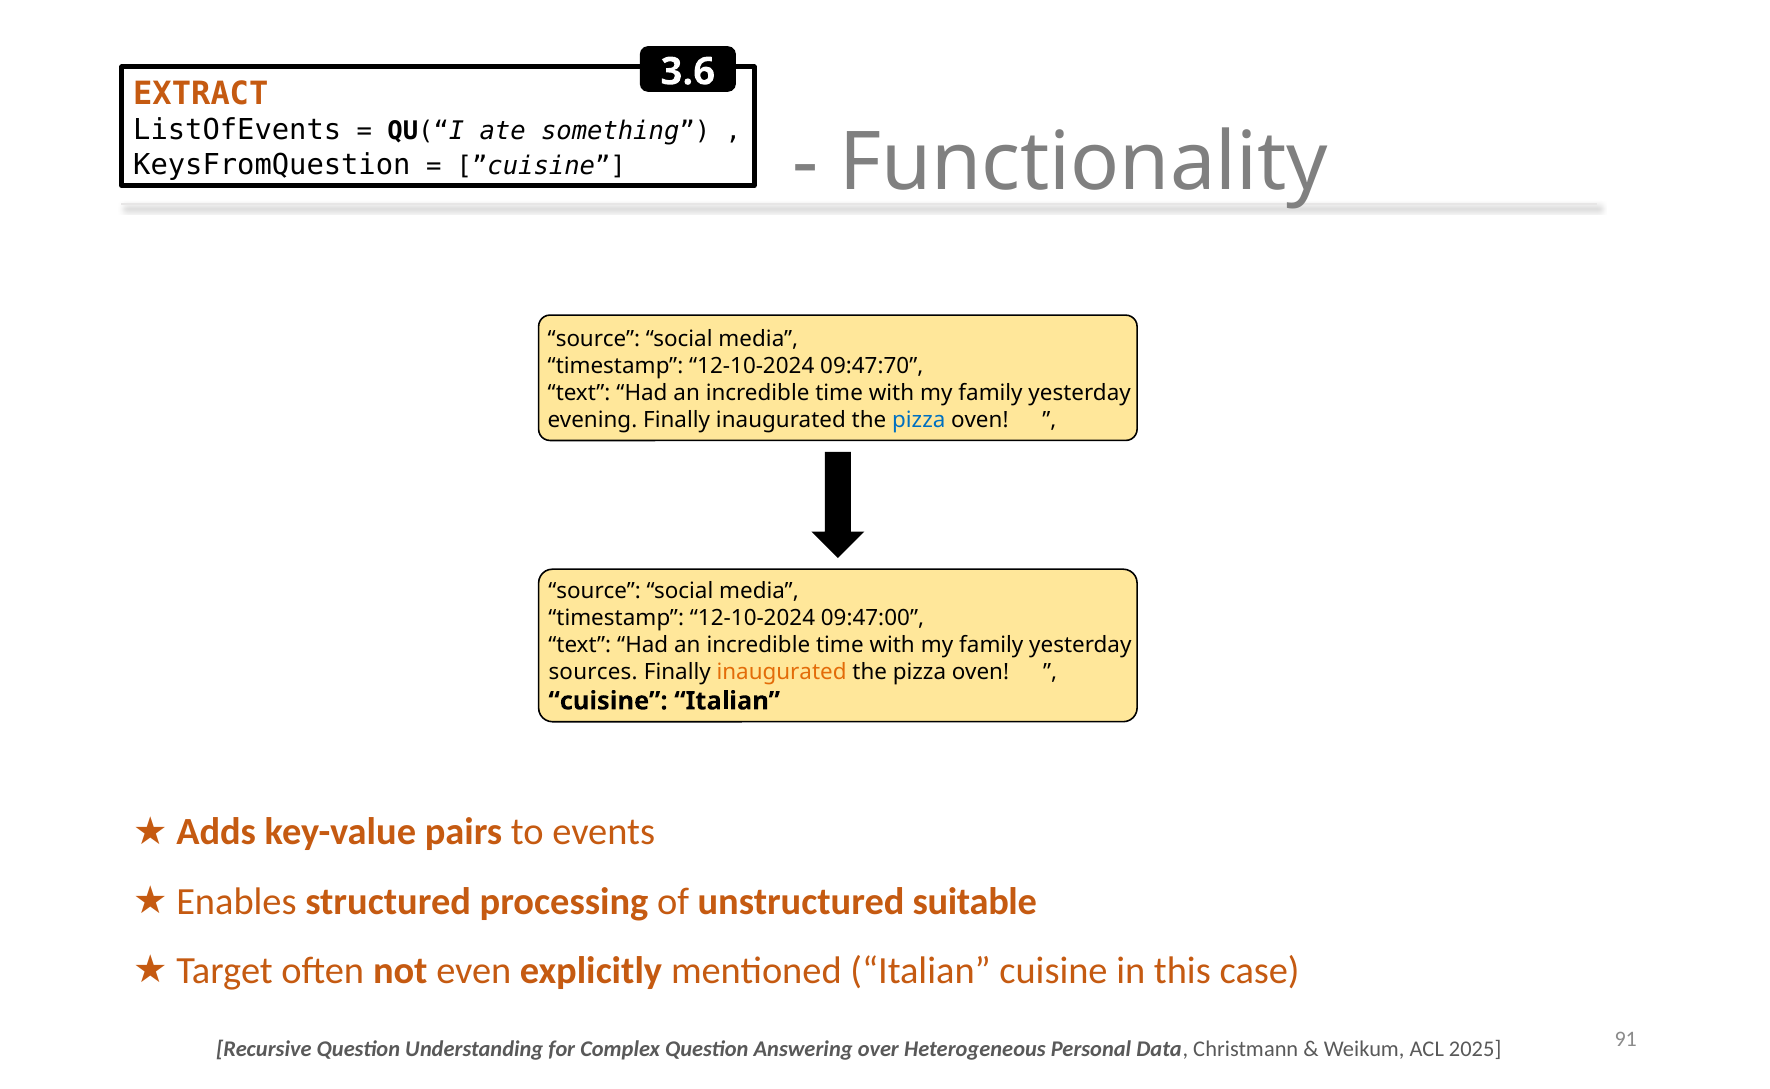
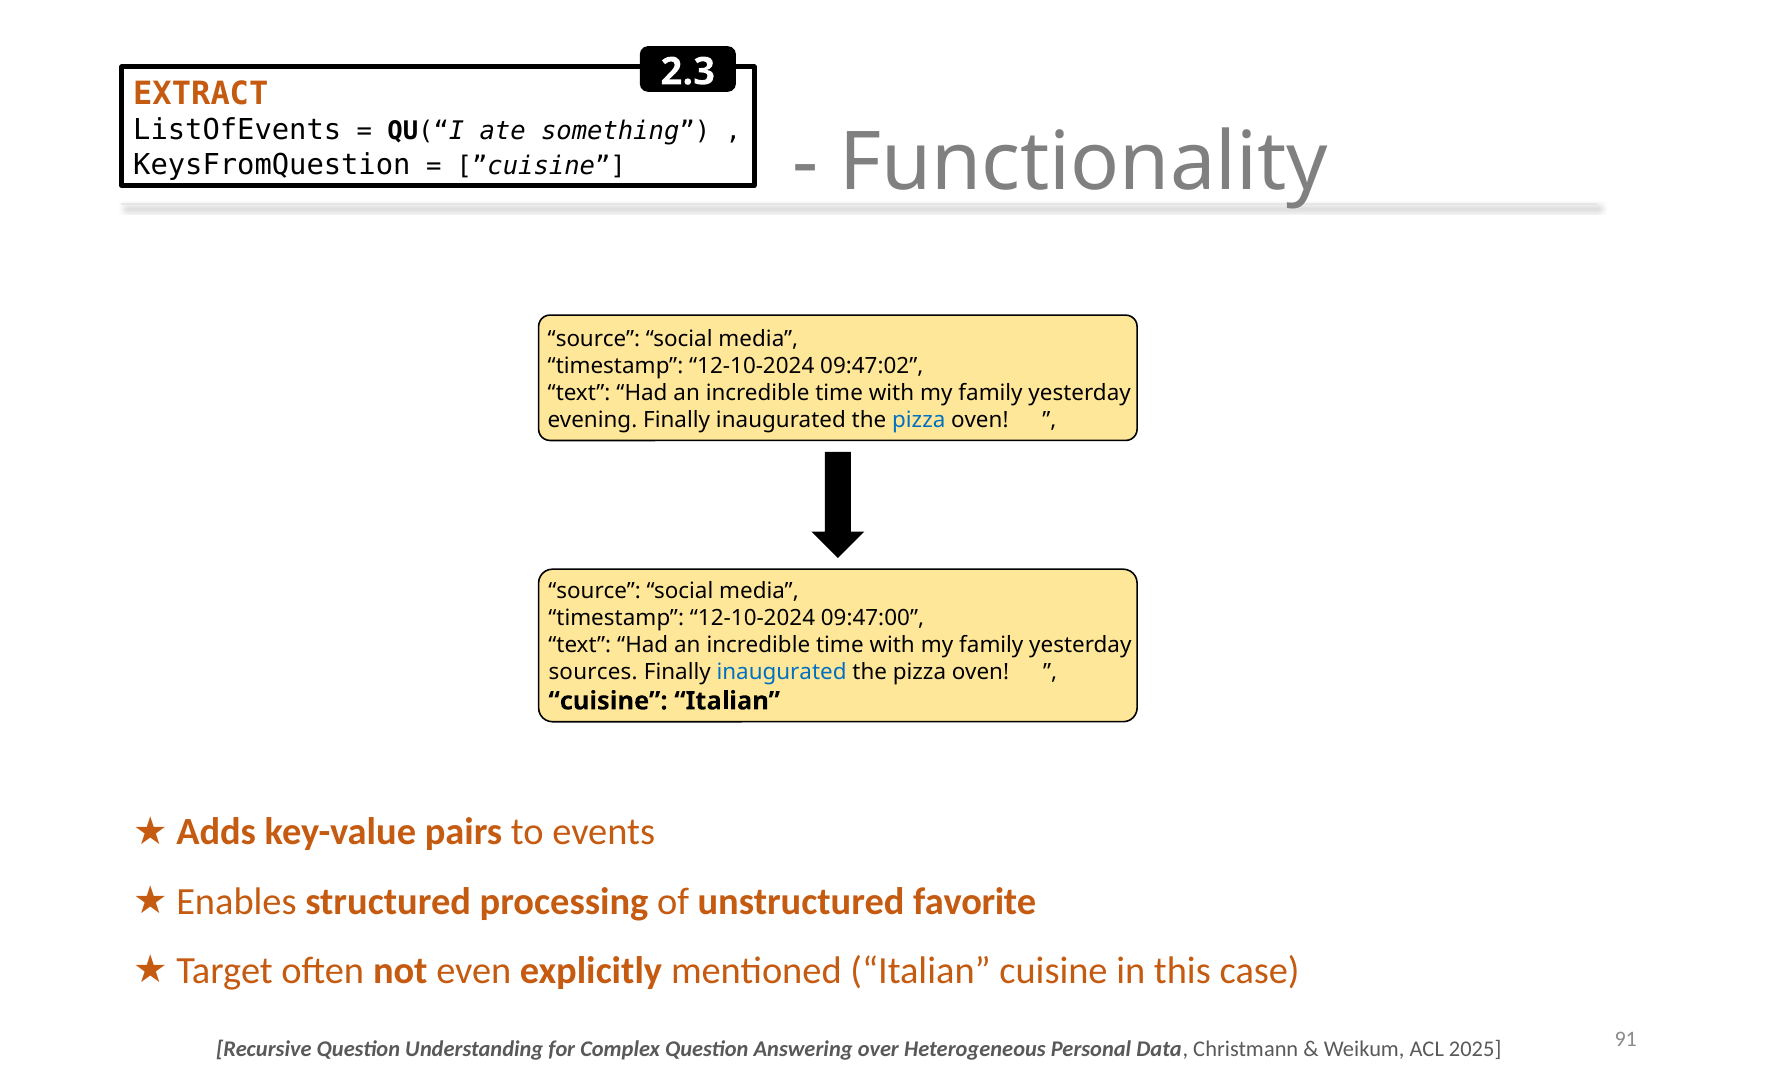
3.6: 3.6 -> 2.3 (688, 72)
09:47:70: 09:47:70 -> 09:47:02 (872, 366)
inaugurated colour: orange -> blue (782, 672)
suitable: suitable -> favorite (975, 902)
